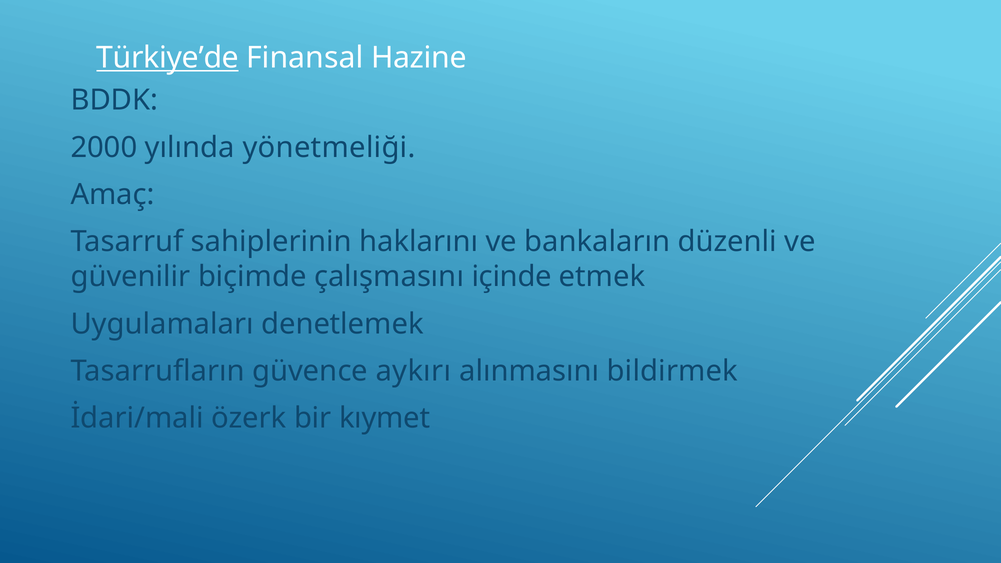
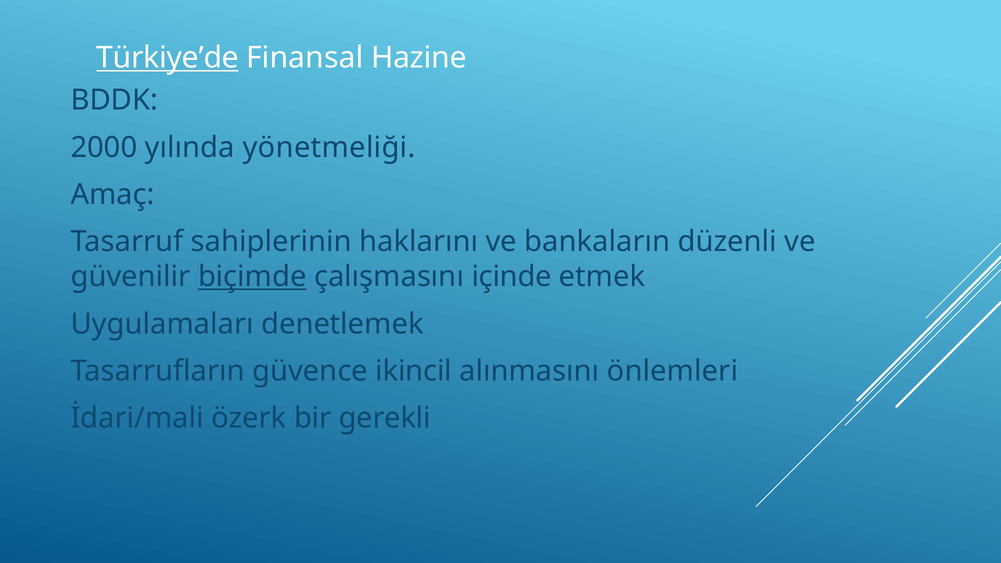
biçimde underline: none -> present (252, 277)
aykırı: aykırı -> ikincil (414, 371)
bildirmek: bildirmek -> önlemleri (672, 371)
kıymet: kıymet -> gerekli (385, 418)
